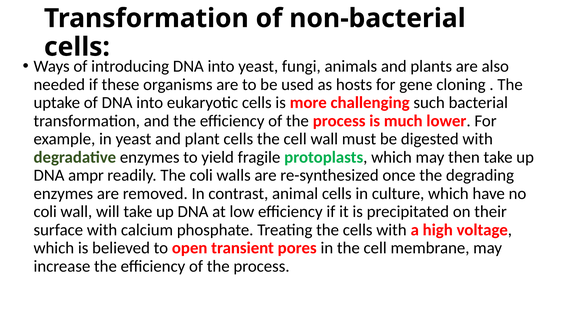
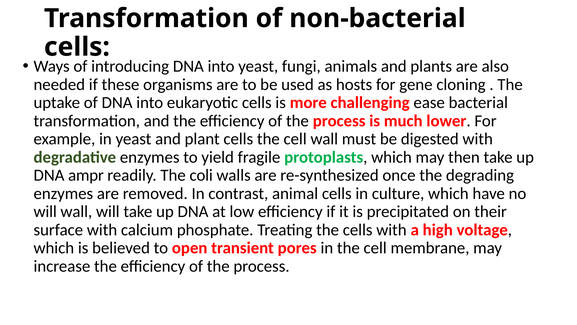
such: such -> ease (429, 103)
coli: coli -> will (45, 211)
